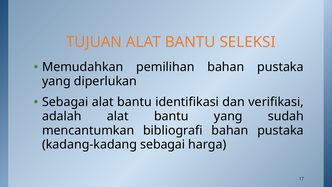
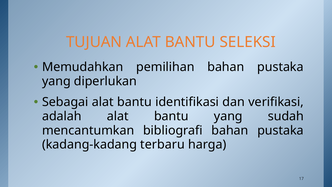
kadang-kadang sebagai: sebagai -> terbaru (163, 144)
